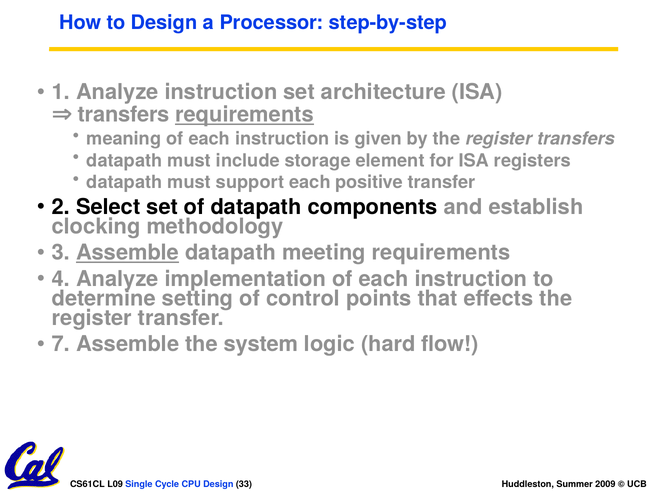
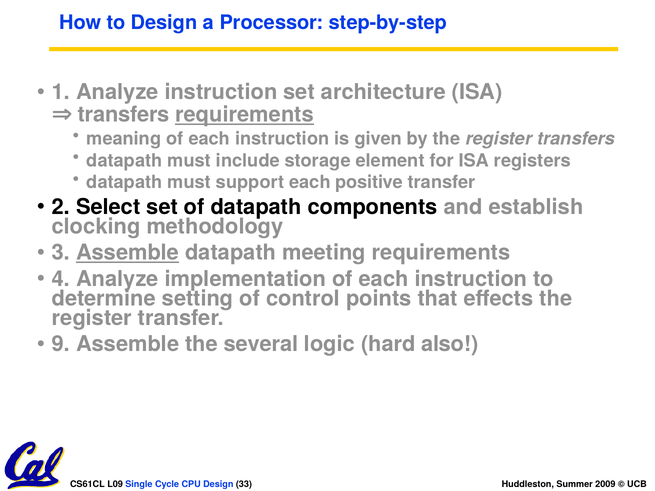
7: 7 -> 9 (61, 344)
system: system -> several (261, 344)
flow: flow -> also (450, 344)
